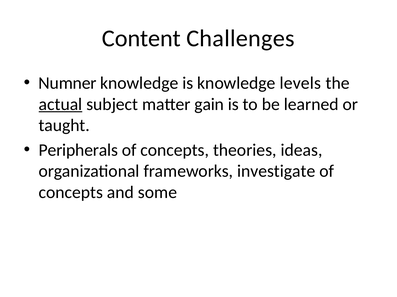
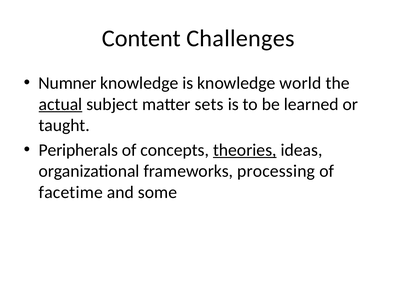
levels: levels -> world (300, 83)
gain: gain -> sets (209, 104)
theories underline: none -> present (245, 150)
investigate: investigate -> processing (276, 172)
concepts: concepts -> facetime (71, 193)
